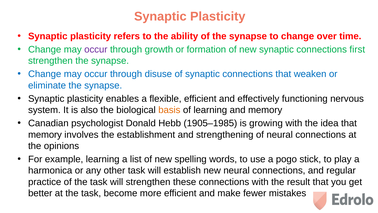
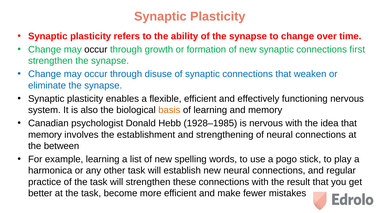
occur colour: purple -> black (96, 49)
1905–1985: 1905–1985 -> 1928–1985 (210, 123)
is growing: growing -> nervous (266, 123)
opinions: opinions -> between (62, 146)
